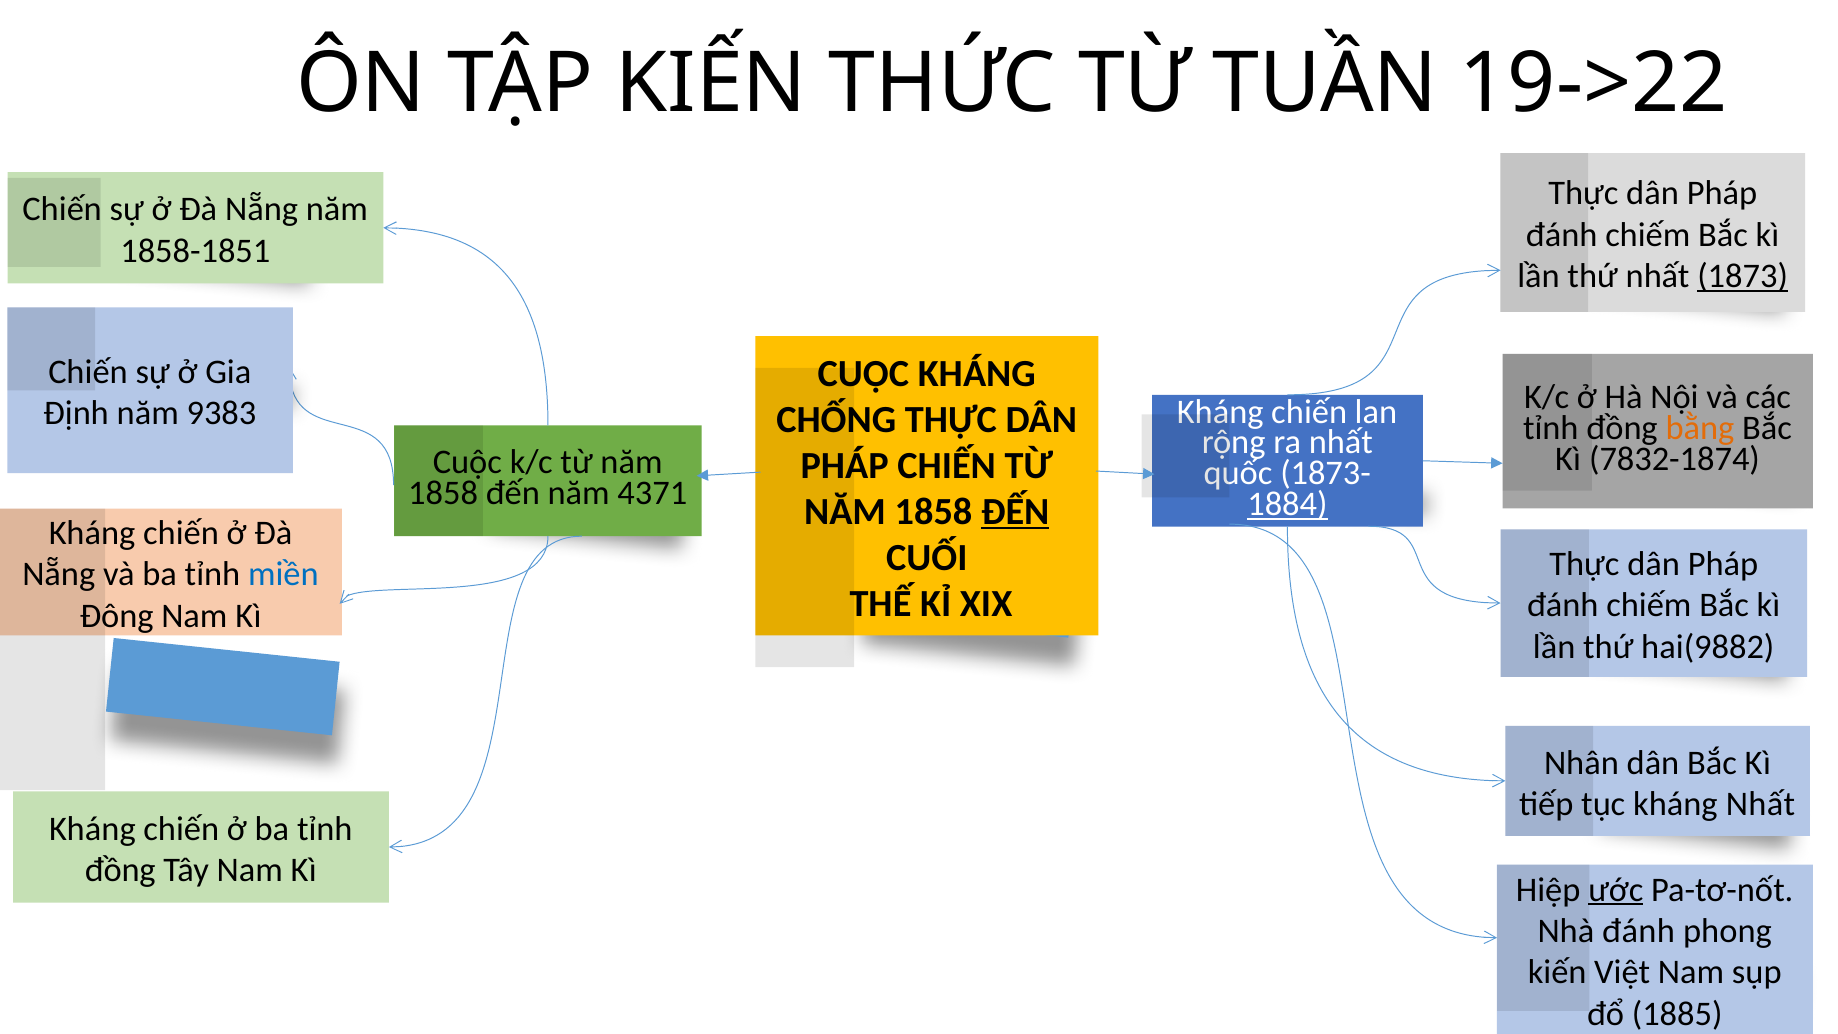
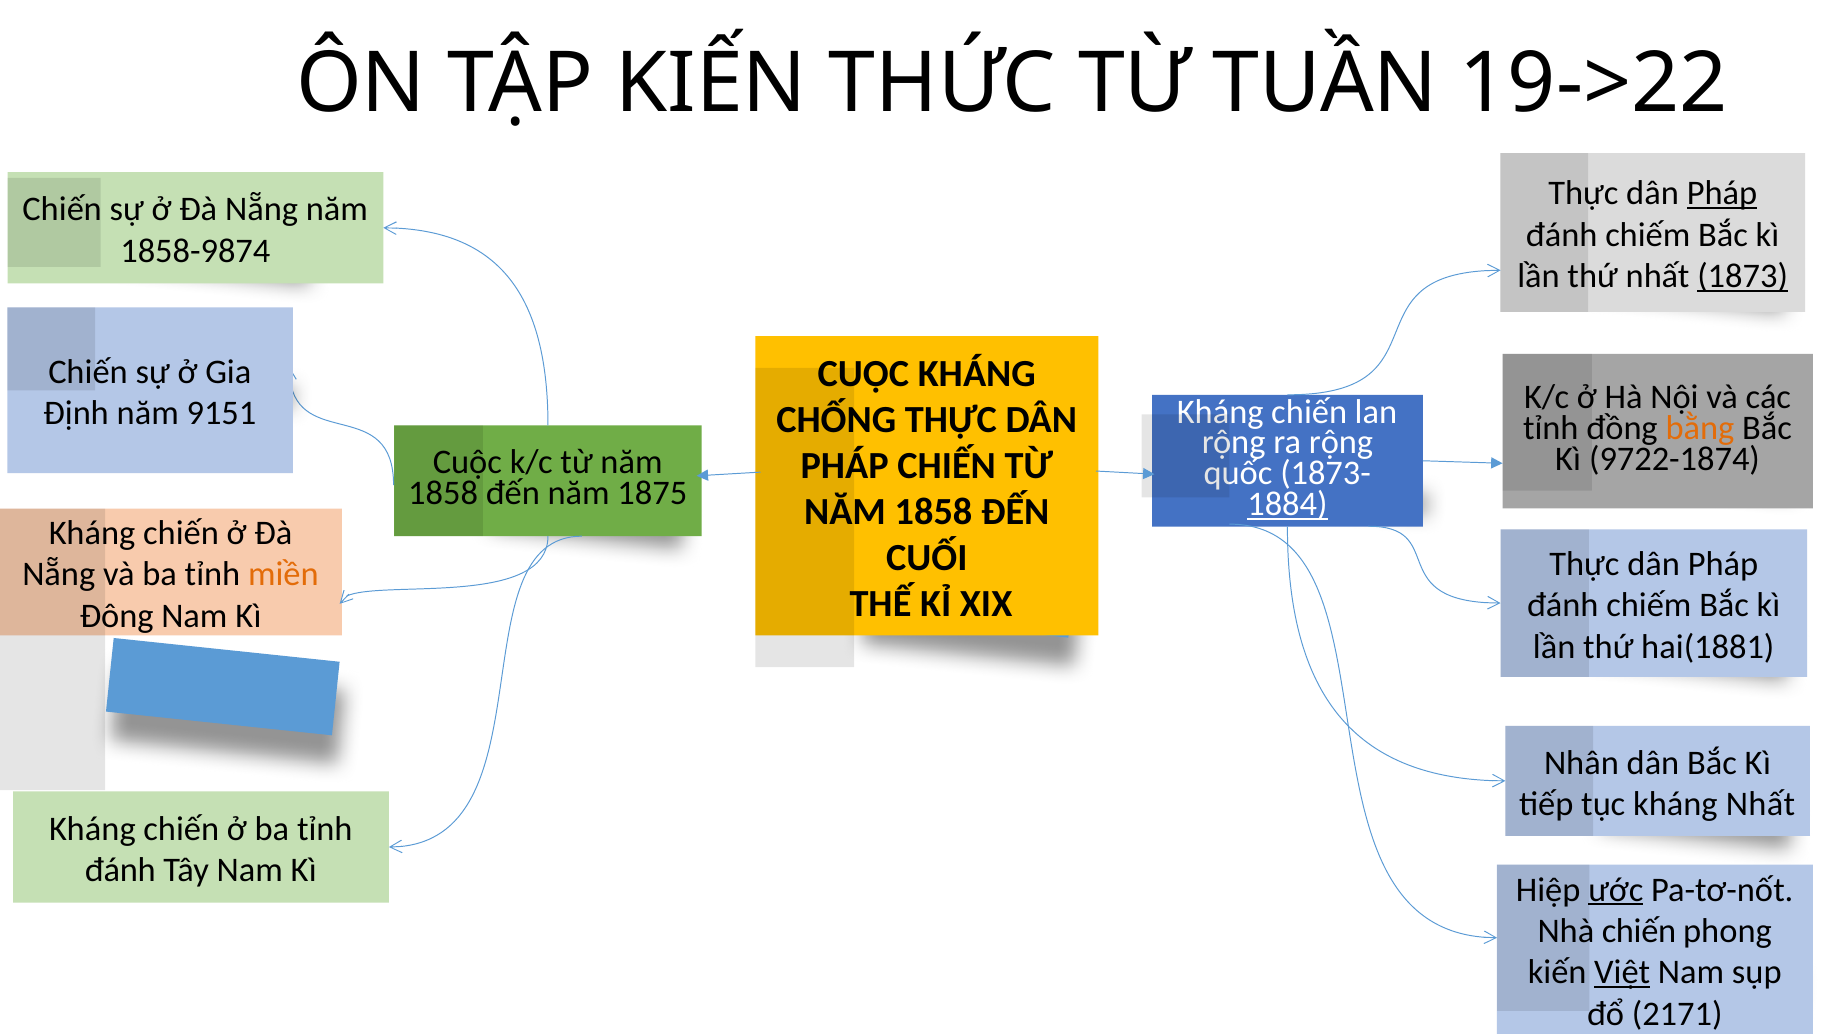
Pháp underline: none -> present (1722, 194)
1858-1851: 1858-1851 -> 1858-9874 (195, 251)
9383: 9383 -> 9151 (221, 413)
ra nhất: nhất -> rộng (1341, 442)
7832-1874: 7832-1874 -> 9722-1874 (1674, 459)
4371: 4371 -> 1875 (652, 493)
ĐẾN underline: present -> none (1015, 511)
miền colour: blue -> orange (283, 574)
hai(9882: hai(9882 -> hai(1881 (1708, 647)
đồng: đồng -> đánh (120, 870)
đánh: đánh -> chiến (1639, 931)
Việt underline: none -> present (1622, 972)
1885: 1885 -> 2171 (1677, 1014)
